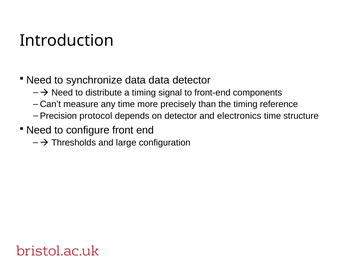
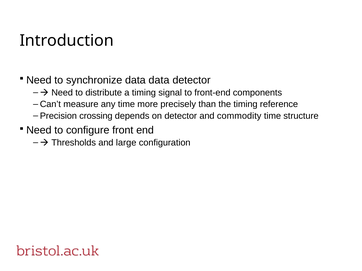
protocol: protocol -> crossing (96, 116)
electronics: electronics -> commodity (239, 116)
